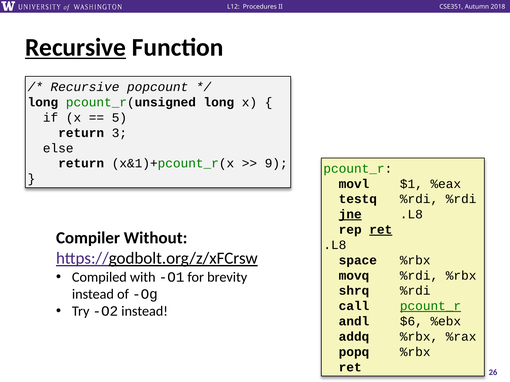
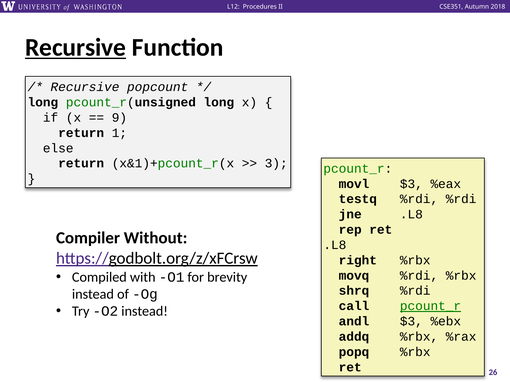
5: 5 -> 9 (119, 118)
3: 3 -> 1 (119, 133)
9: 9 -> 3 (276, 164)
movl $1: $1 -> $3 (411, 184)
jne underline: present -> none (350, 215)
ret underline: present -> none (381, 230)
space: space -> right (358, 261)
andl $6: $6 -> $3 (411, 322)
